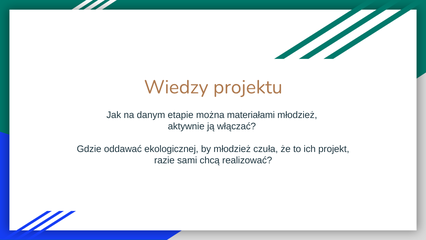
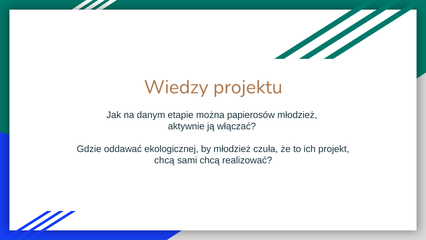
materiałami: materiałami -> papierosów (251, 115)
razie: razie -> chcą (164, 160)
